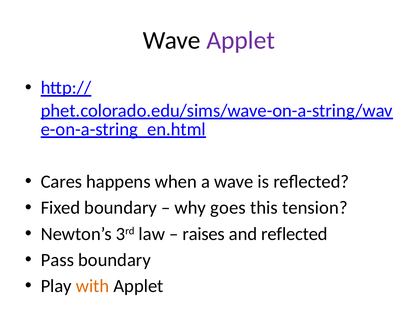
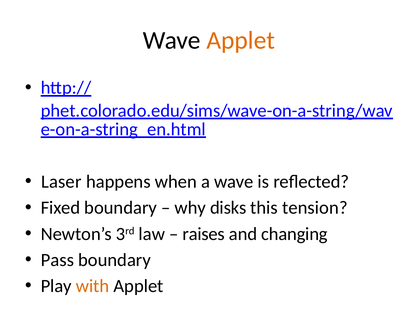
Applet colour: purple -> orange (241, 40)
Cares: Cares -> Laser (61, 181)
goes: goes -> disks (228, 208)
and reflected: reflected -> changing (294, 234)
